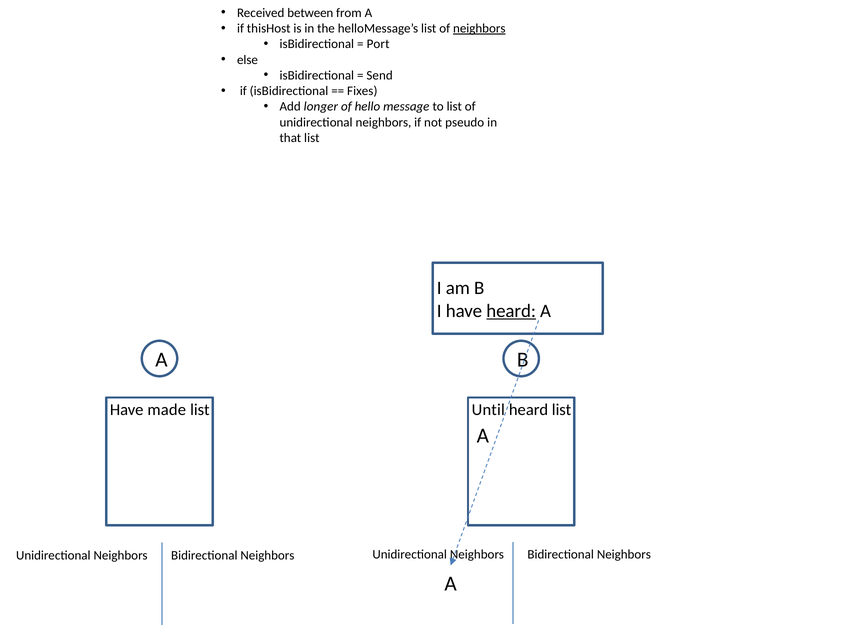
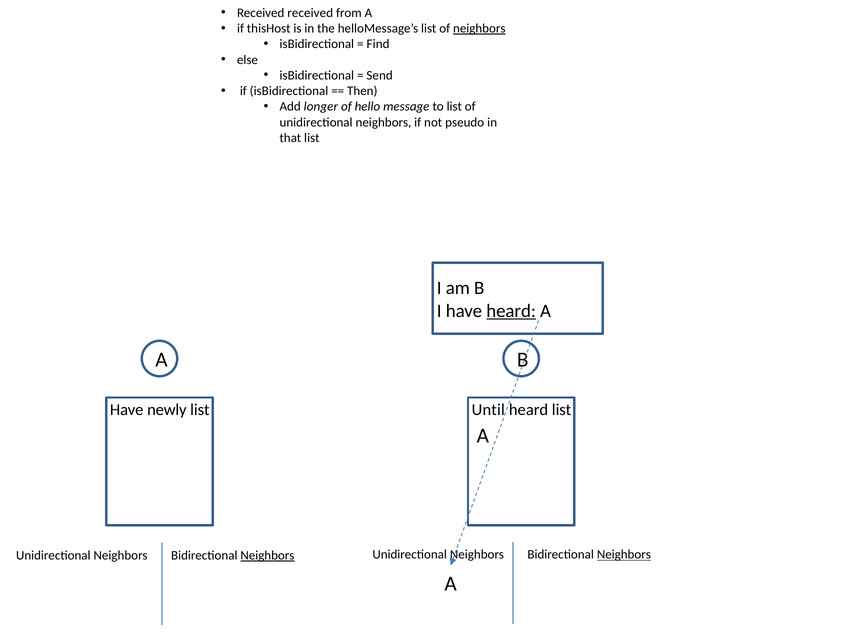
Received between: between -> received (310, 13)
Port: Port -> Find (378, 44)
Fixes: Fixes -> Then (362, 91)
made: made -> newly (167, 409)
Neighbors underline: none -> present (267, 555)
Neighbors underline: none -> present (624, 554)
